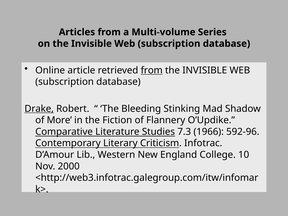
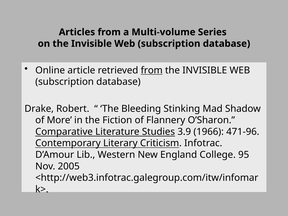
Drake underline: present -> none (39, 109)
O’Updike: O’Updike -> O’Sharon (211, 120)
7.3: 7.3 -> 3.9 (184, 132)
592-96: 592-96 -> 471-96 (243, 132)
10: 10 -> 95 (244, 155)
2000: 2000 -> 2005 (69, 166)
